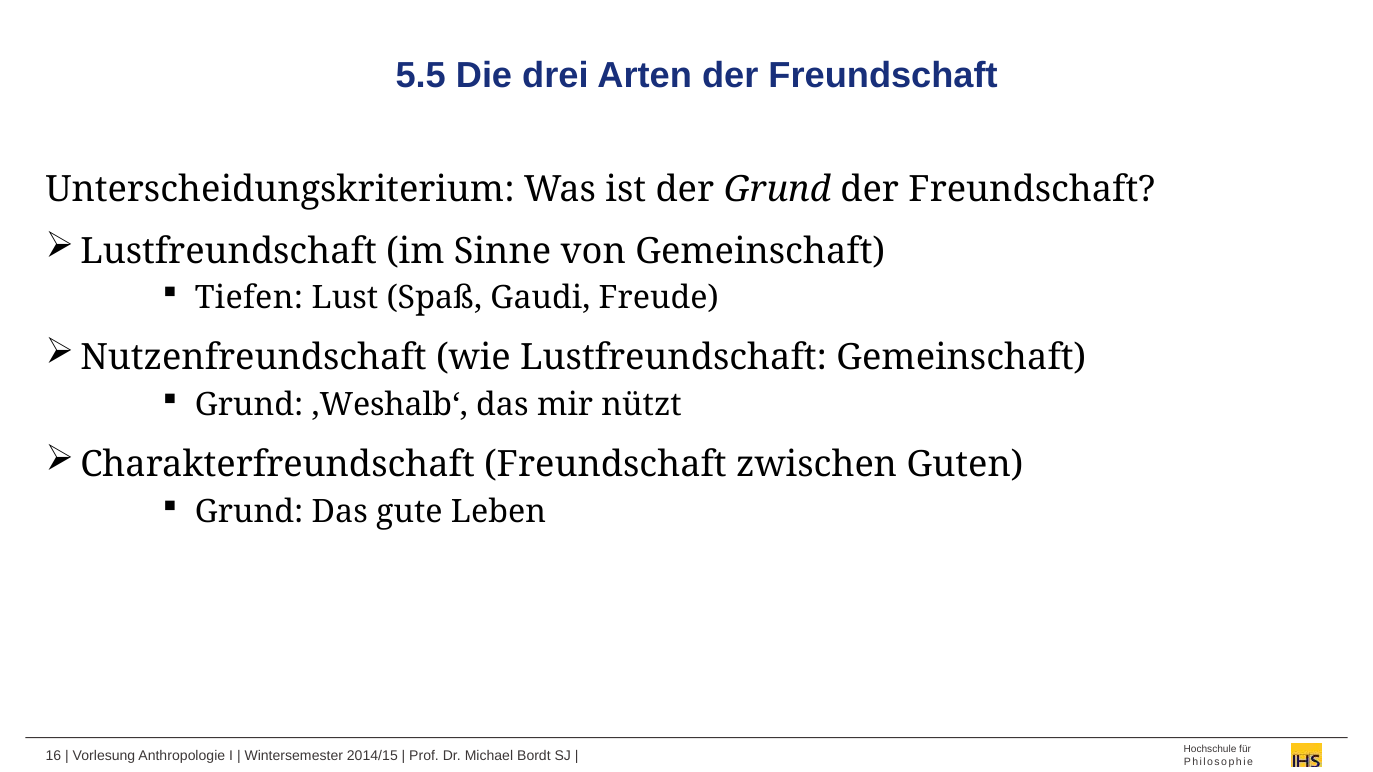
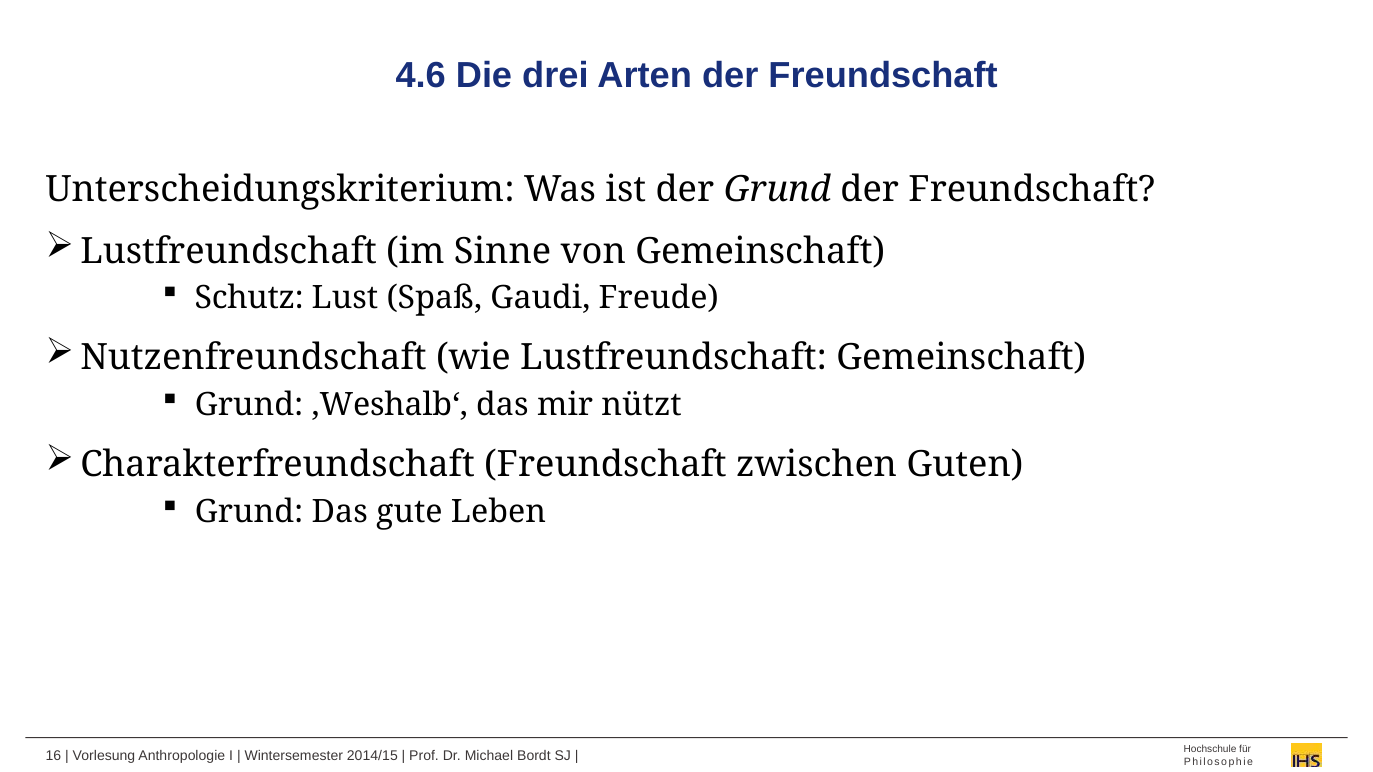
5.5: 5.5 -> 4.6 (421, 76)
Tiefen: Tiefen -> Schutz (249, 298)
